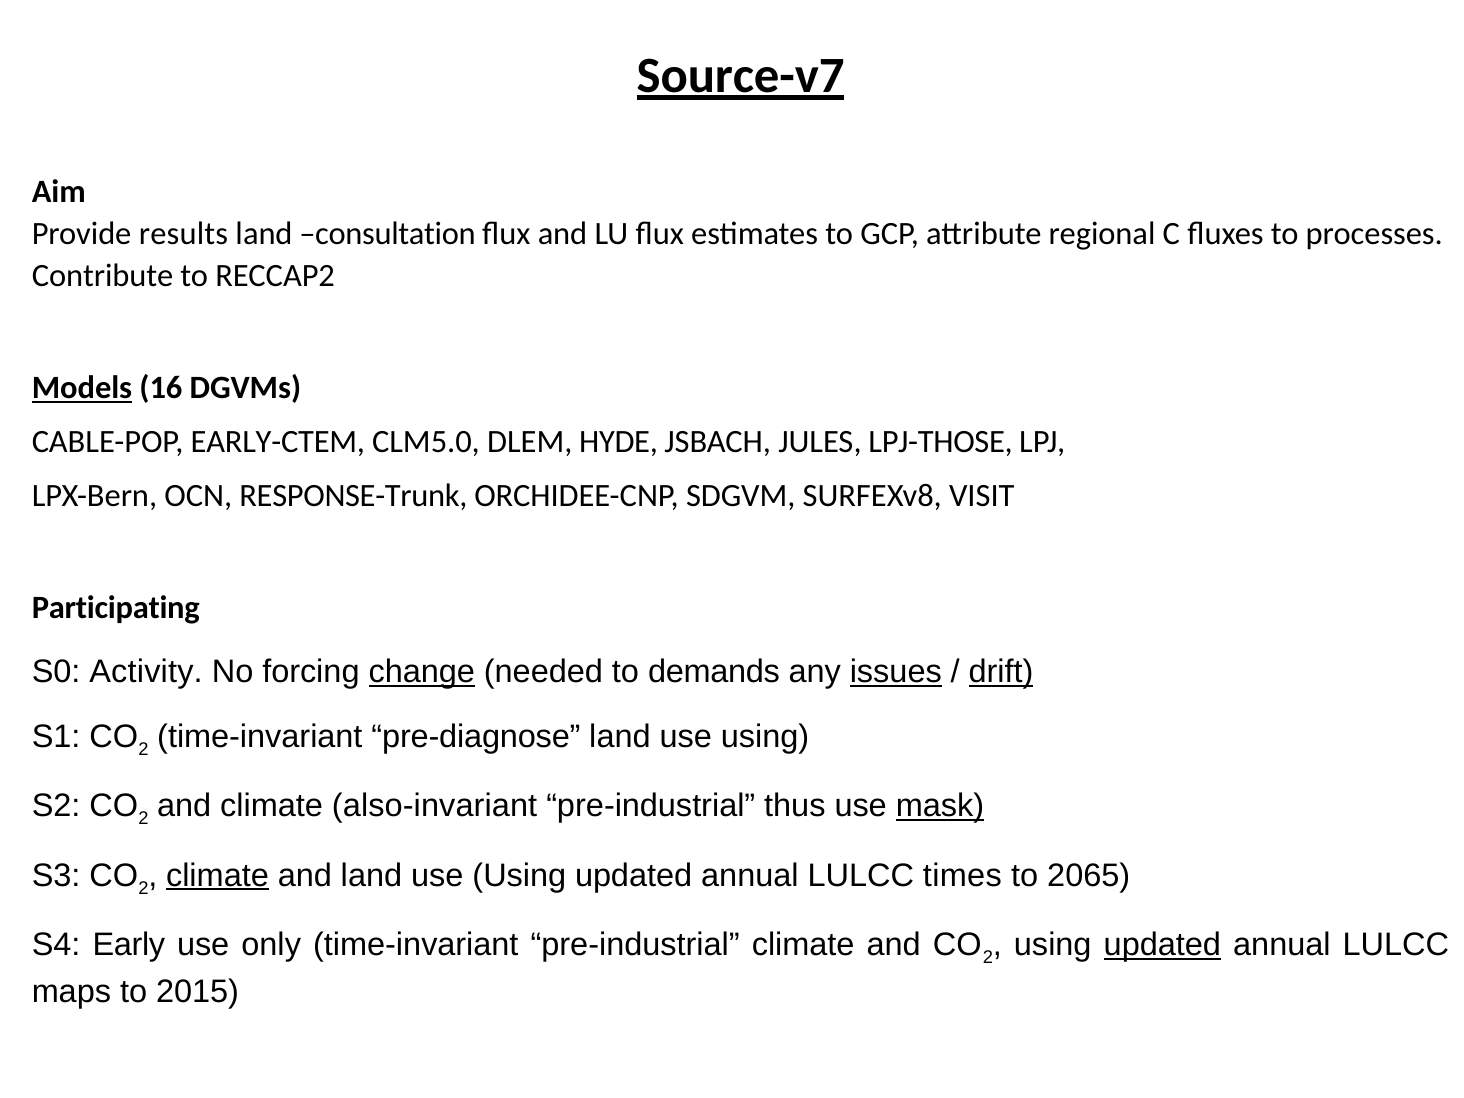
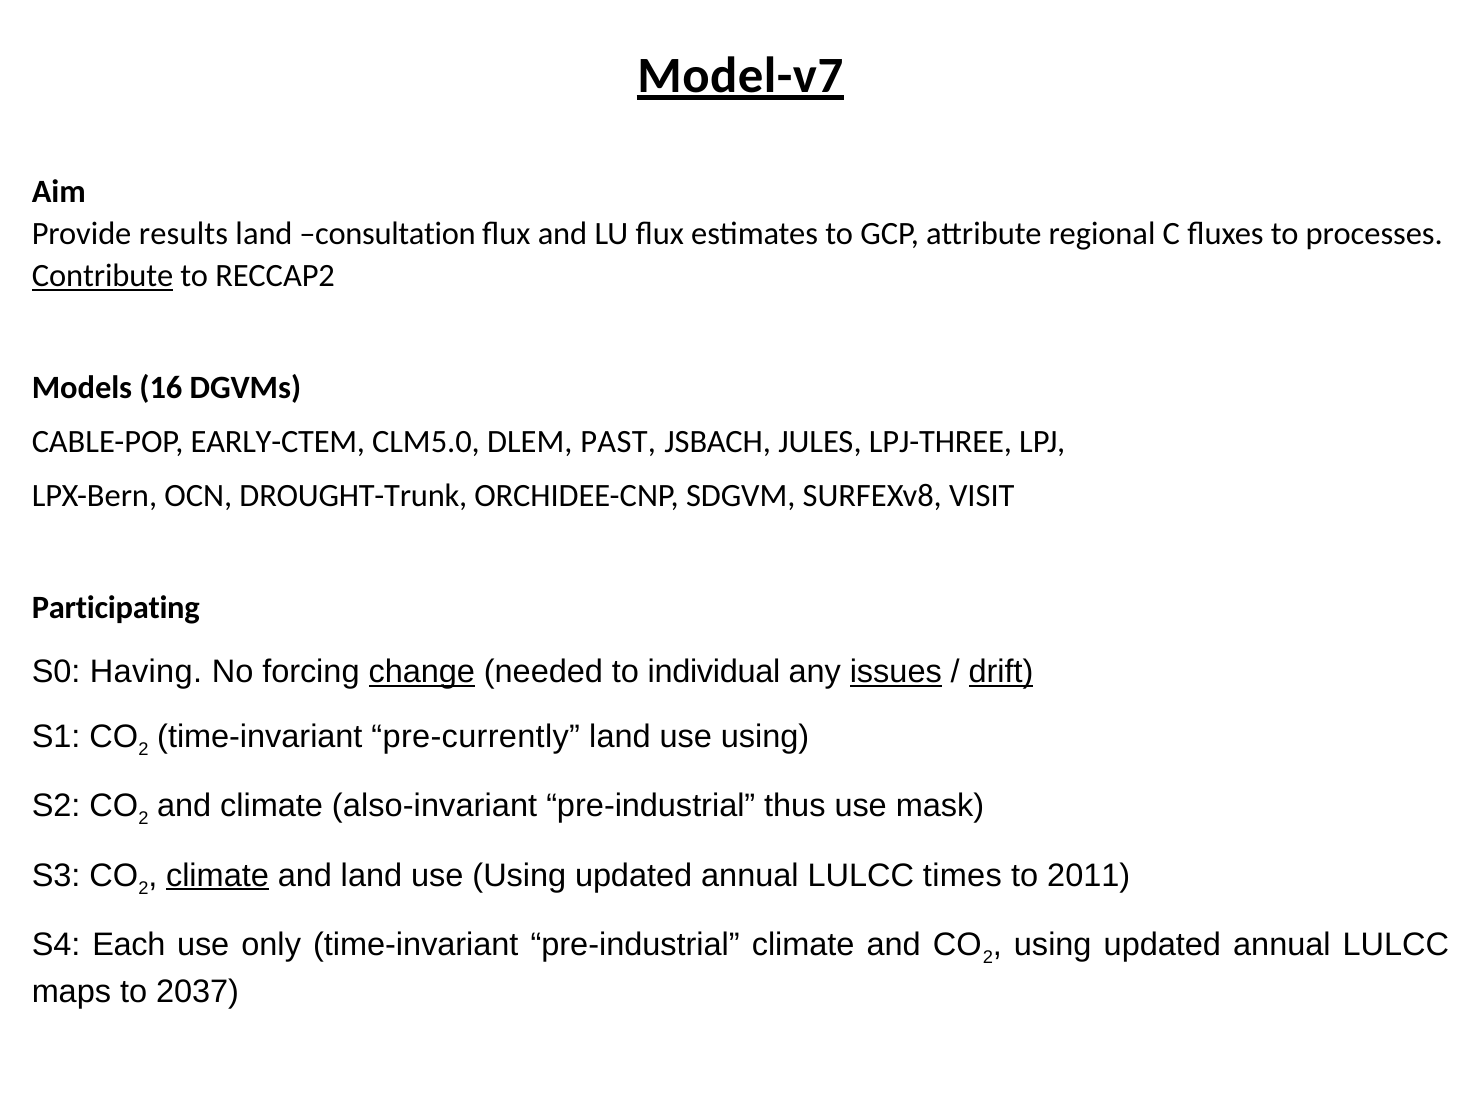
Source-v7: Source-v7 -> Model-v7 (740, 76)
Contribute underline: none -> present (103, 276)
Models underline: present -> none (82, 388)
HYDE: HYDE -> PAST (618, 442)
LPJ-THOSE: LPJ-THOSE -> LPJ-THREE (940, 442)
RESPONSE-Trunk: RESPONSE-Trunk -> DROUGHT-Trunk (353, 496)
Activity: Activity -> Having (146, 672)
demands: demands -> individual (714, 672)
pre-diagnose: pre-diagnose -> pre-currently (476, 737)
mask underline: present -> none (940, 806)
2065: 2065 -> 2011 (1089, 875)
Early: Early -> Each (129, 945)
updated underline: present -> none (1162, 945)
2015: 2015 -> 2037 (198, 992)
